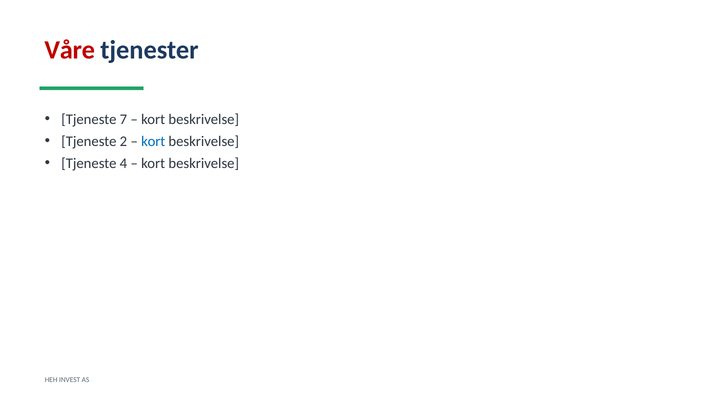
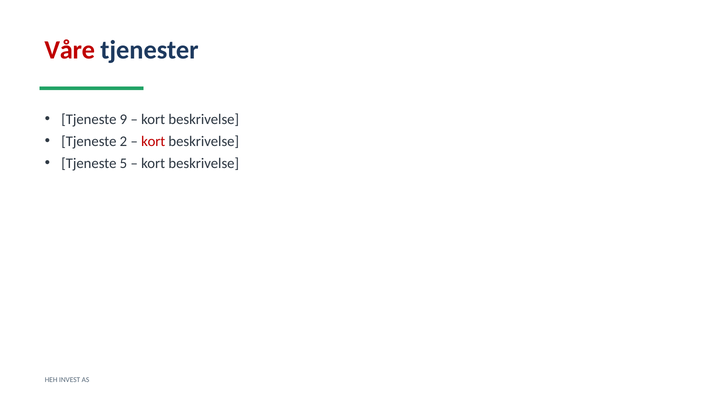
7: 7 -> 9 (123, 119)
kort colour: blue -> red (153, 141)
4: 4 -> 5 (123, 163)
